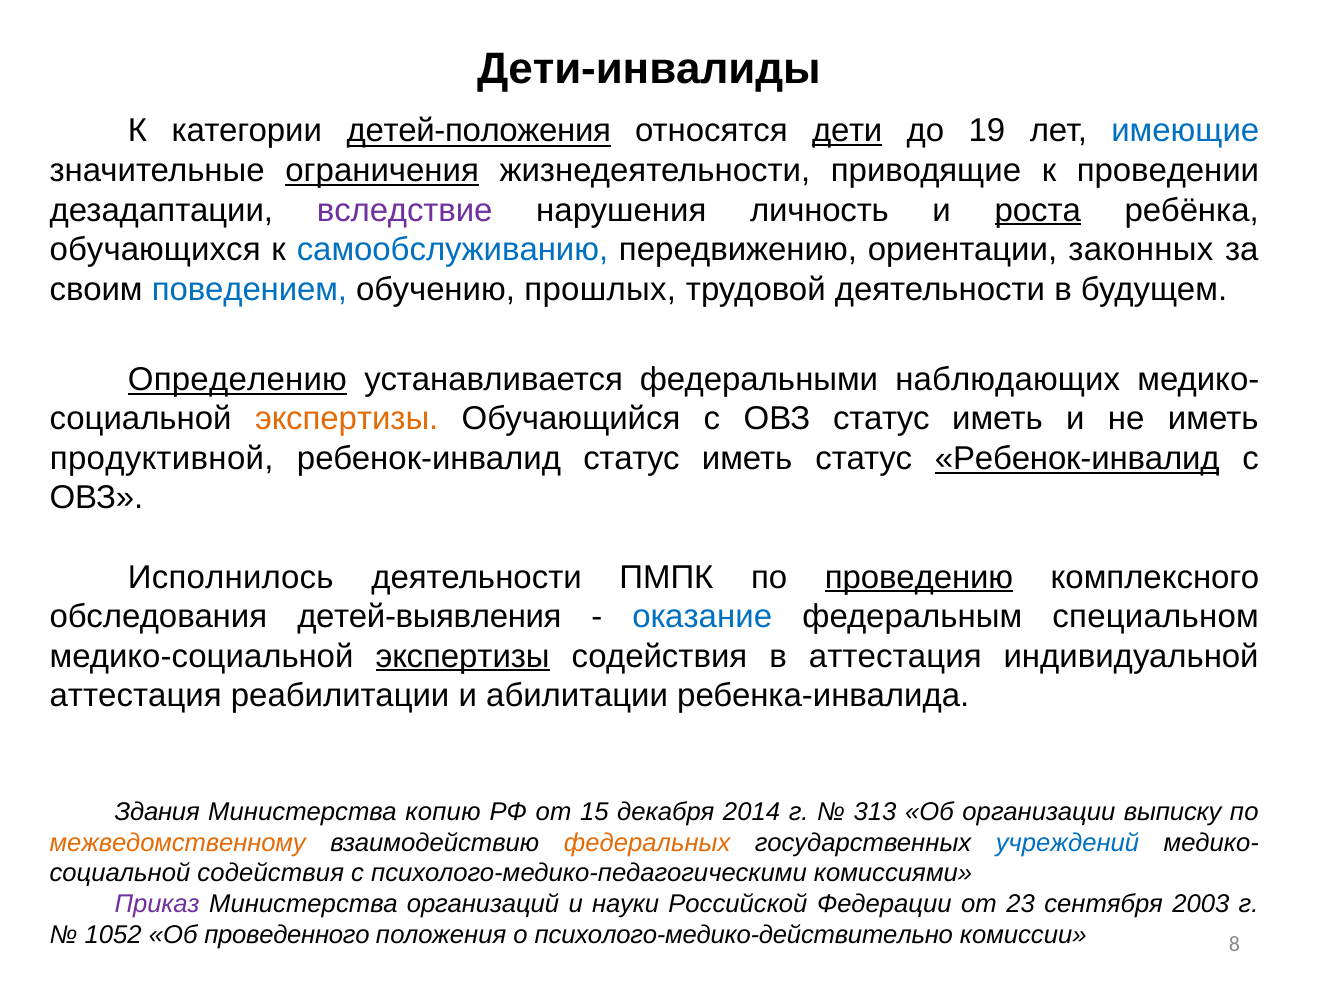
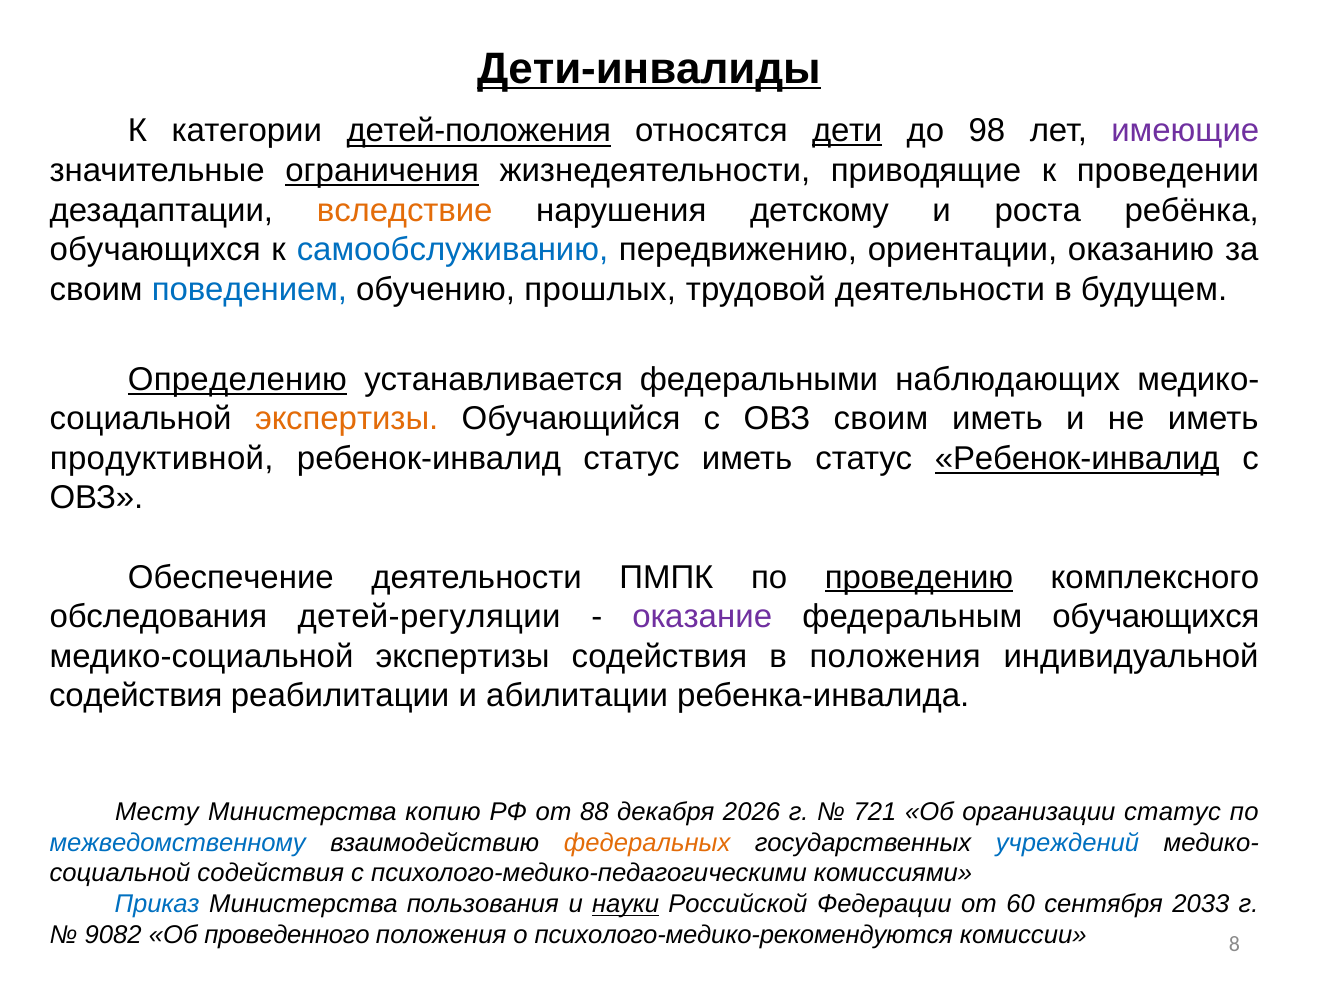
Дети-инвалиды underline: none -> present (649, 69)
19: 19 -> 98 (987, 131)
имеющие colour: blue -> purple (1185, 131)
вследствие colour: purple -> orange (405, 210)
личность: личность -> детскому (820, 210)
роста underline: present -> none (1038, 210)
законных: законных -> оказанию (1141, 250)
ОВЗ статус: статус -> своим (881, 419)
Исполнилось: Исполнилось -> Обеспечение (231, 577)
детей-выявления: детей-выявления -> детей-регуляции (429, 617)
оказание colour: blue -> purple (702, 617)
федеральным специальном: специальном -> обучающихся (1156, 617)
экспертизы underline: present -> none (463, 656)
в аттестация: аттестация -> положения (895, 656)
аттестация: аттестация -> содействия (136, 696)
Здания: Здания -> Месту (157, 812)
15: 15 -> 88 (594, 812)
2014: 2014 -> 2026 (752, 812)
313: 313 -> 721 (875, 812)
организации выписку: выписку -> статус (1173, 812)
межведомственному colour: orange -> blue (178, 843)
Приказ colour: purple -> blue (157, 905)
организаций: организаций -> пользования (483, 905)
науки underline: none -> present (626, 905)
23: 23 -> 60 (1021, 905)
2003: 2003 -> 2033 (1201, 905)
1052: 1052 -> 9082 (113, 935)
психолого-медико-действительно: психолого-медико-действительно -> психолого-медико-рекомендуются (744, 935)
